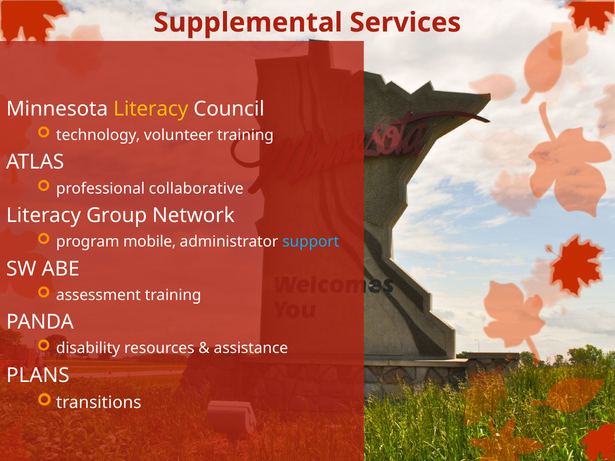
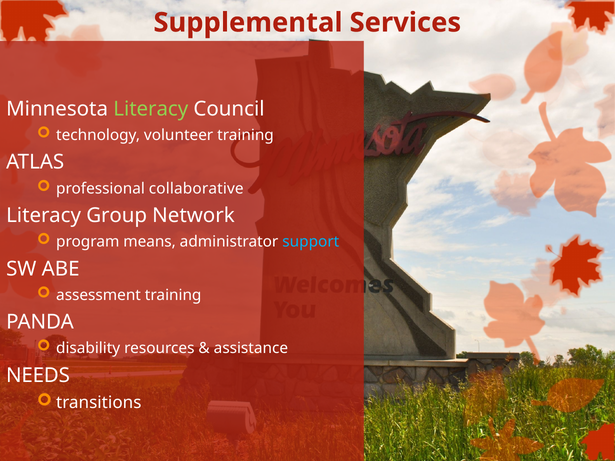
Literacy colour: yellow -> light green (151, 109)
mobile: mobile -> means (150, 242)
PLANS: PLANS -> NEEDS (38, 376)
